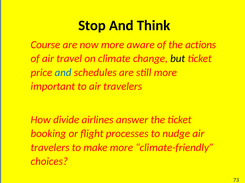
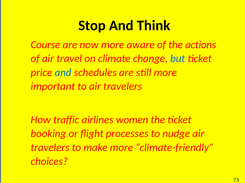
but colour: black -> blue (178, 59)
divide: divide -> traffic (66, 120)
answer: answer -> women (132, 120)
